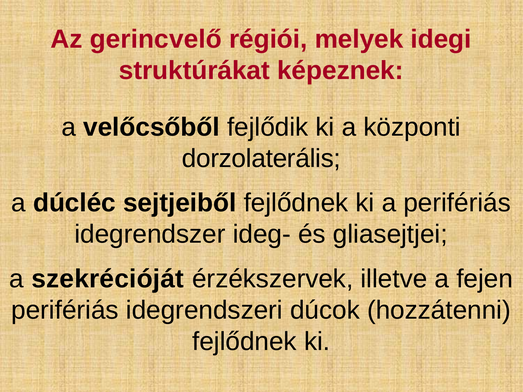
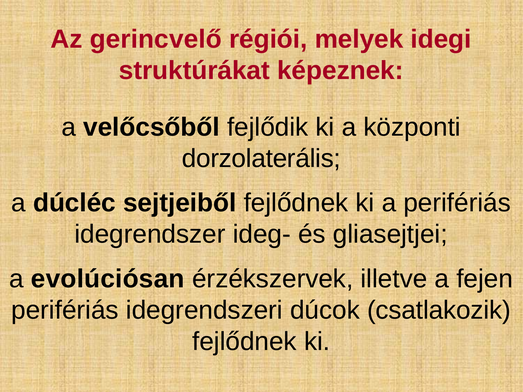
szekrécióját: szekrécióját -> evolúciósan (108, 279)
hozzátenni: hozzátenni -> csatlakozik (439, 310)
